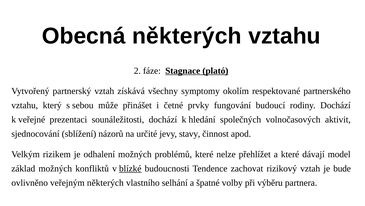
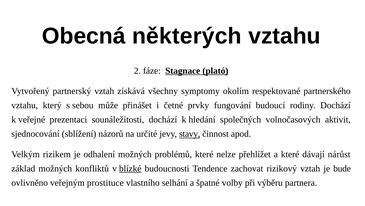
stavy underline: none -> present (190, 134)
model: model -> nárůst (339, 154)
veřejným některých: některých -> prostituce (105, 182)
